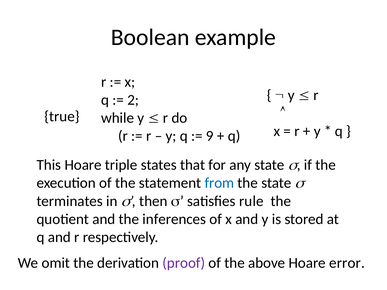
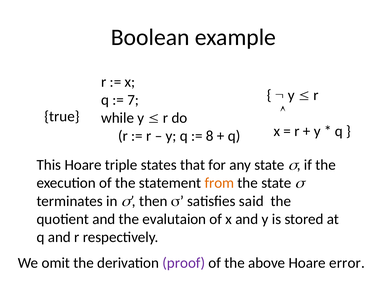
2: 2 -> 7 (133, 100)
9: 9 -> 8 (210, 136)
from colour: blue -> orange (219, 183)
rule: rule -> said (251, 201)
inferences: inferences -> evalutaion (174, 219)
